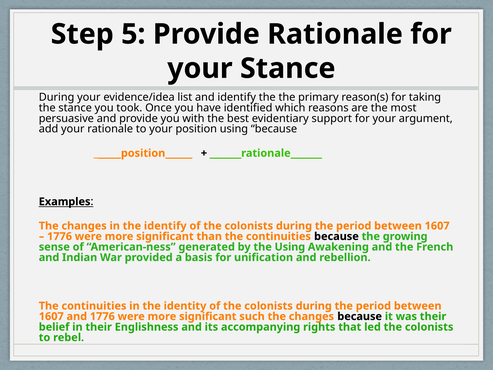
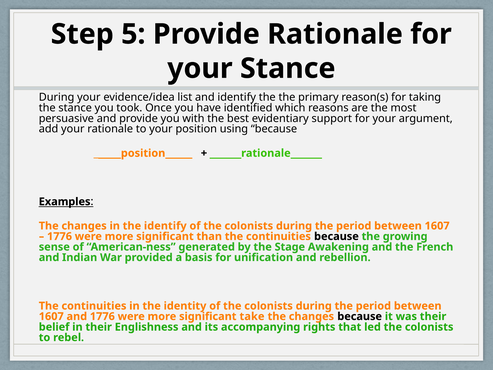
the Using: Using -> Stage (290, 247)
such: such -> take (252, 316)
